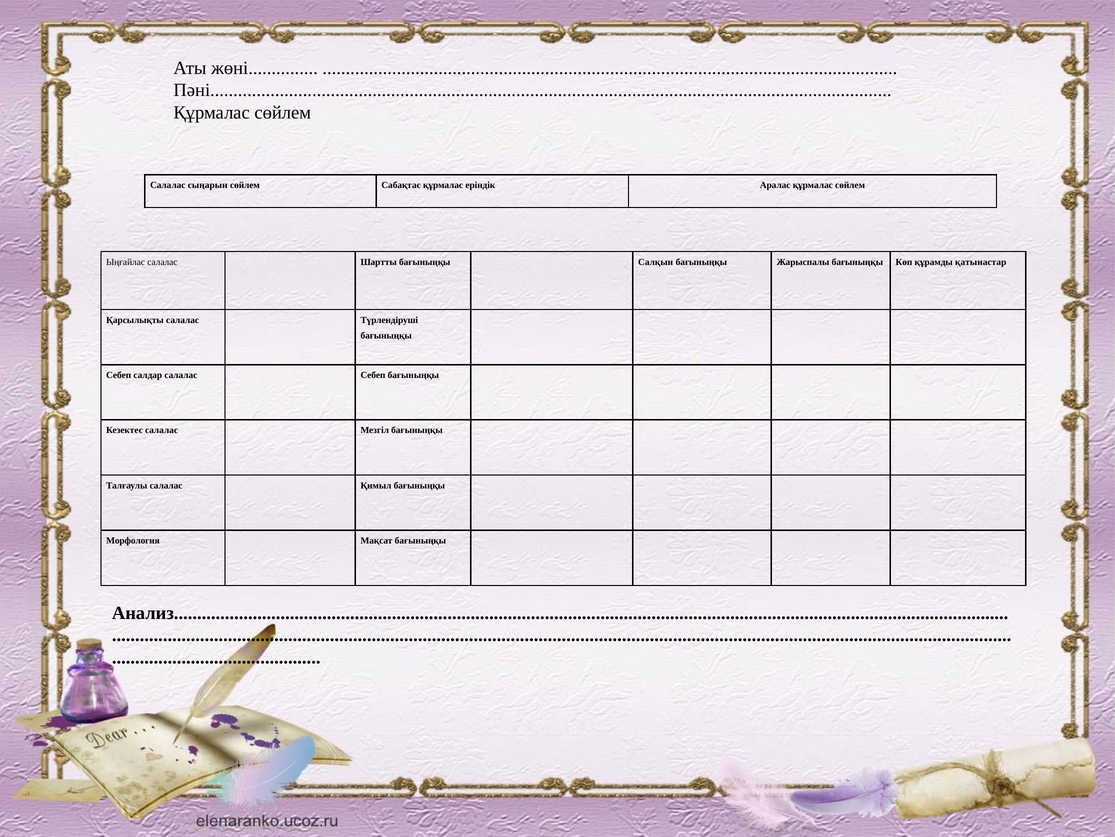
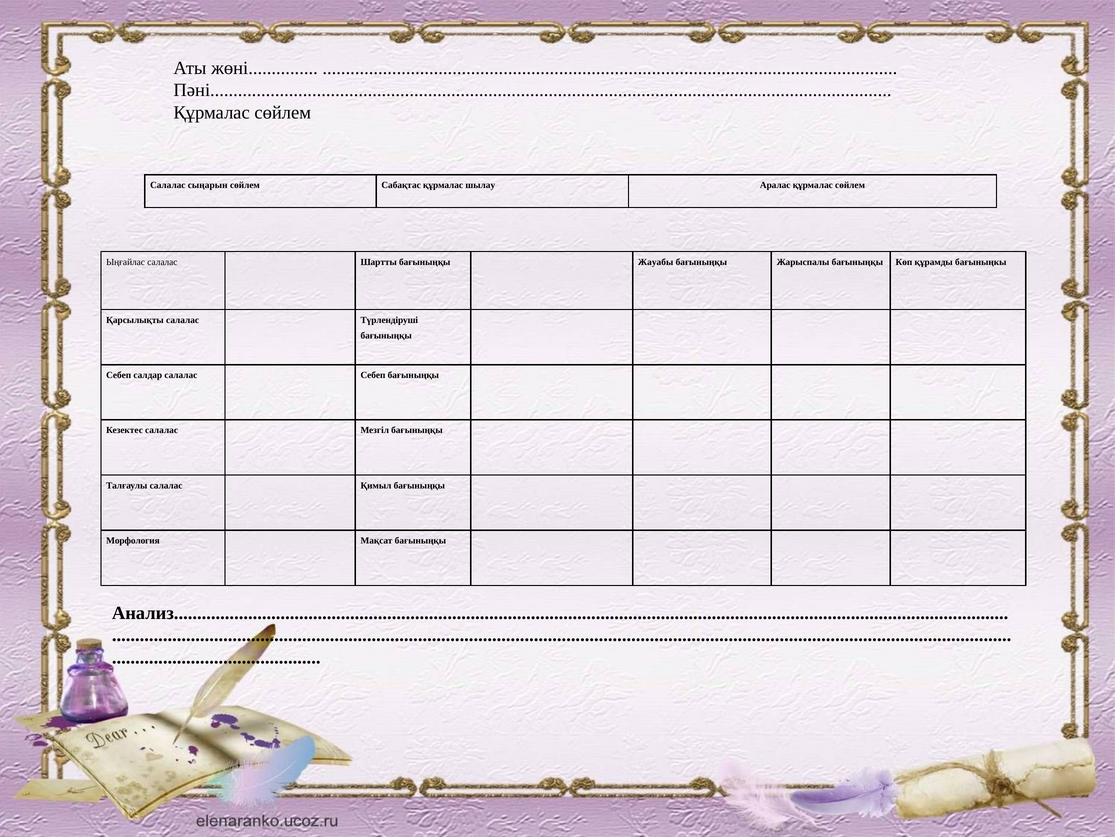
еріндік: еріндік -> шылау (480, 185)
Салқын: Салқын -> Жауабы (656, 262)
қатынастар: қатынастар -> бағыныңкы (981, 262)
